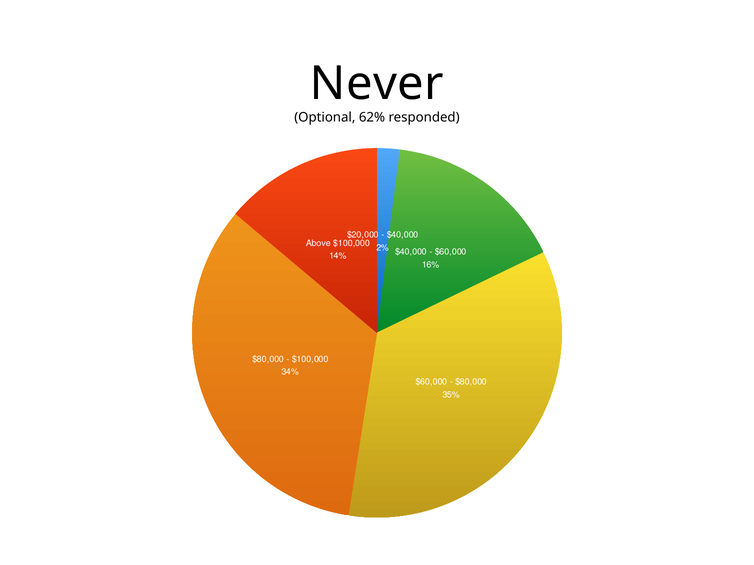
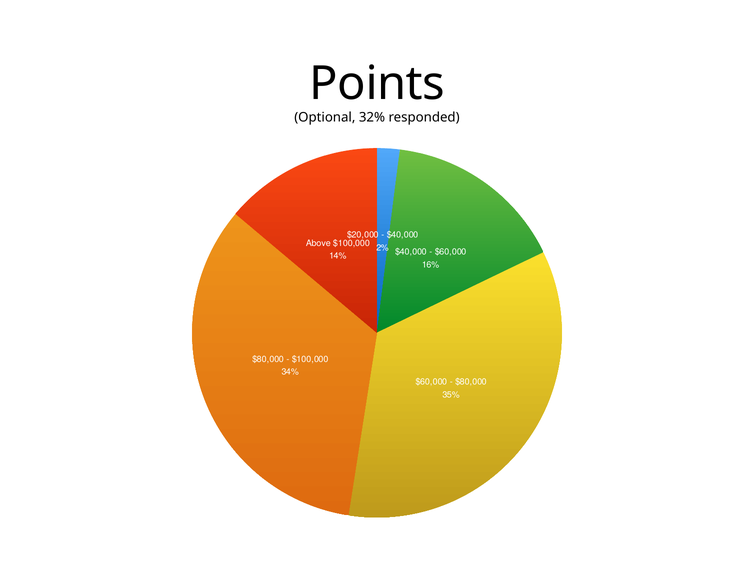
Never: Never -> Points (377, 84)
62%: 62% -> 32% (372, 118)
